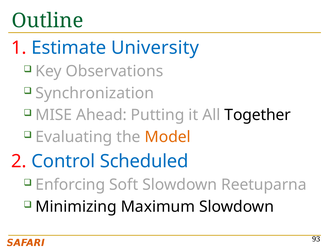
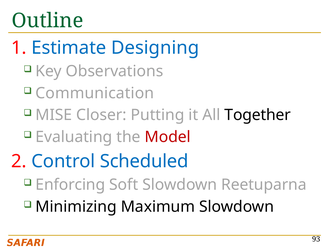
University: University -> Designing (155, 48)
Synchronization: Synchronization -> Communication (95, 93)
Ahead: Ahead -> Closer (101, 115)
Model colour: orange -> red (168, 137)
